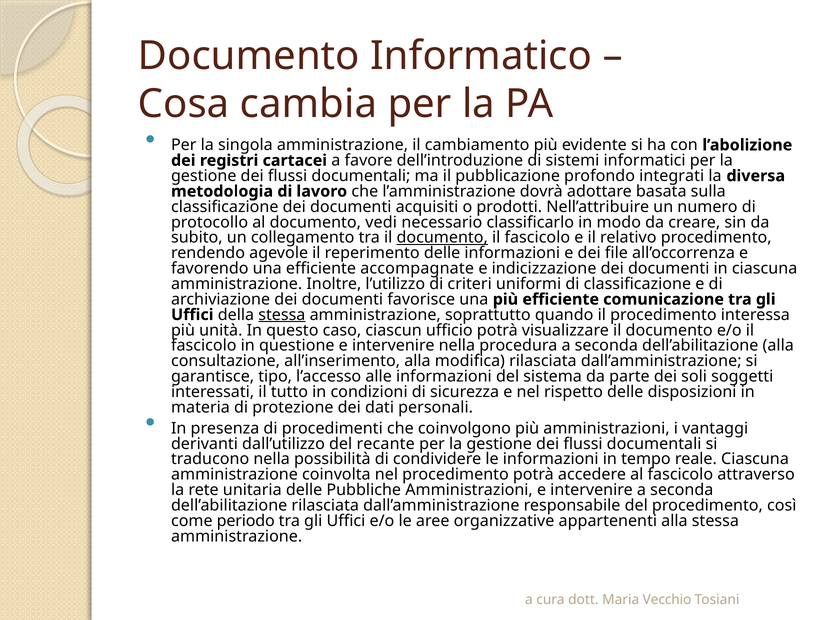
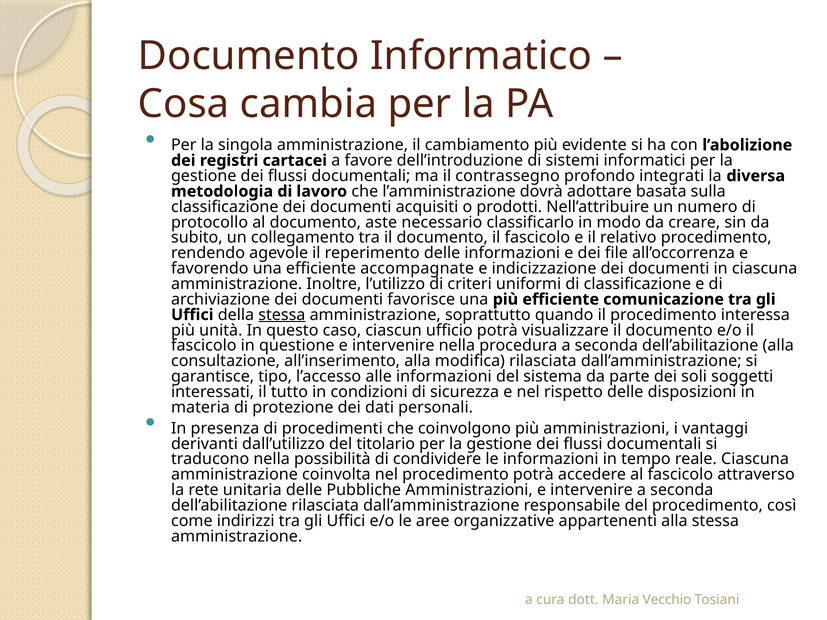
pubblicazione: pubblicazione -> contrassegno (508, 176)
vedi: vedi -> aste (381, 222)
documento underline: present -> none (442, 238)
recante: recante -> titolario (386, 444)
periodo: periodo -> indirizzi (246, 521)
